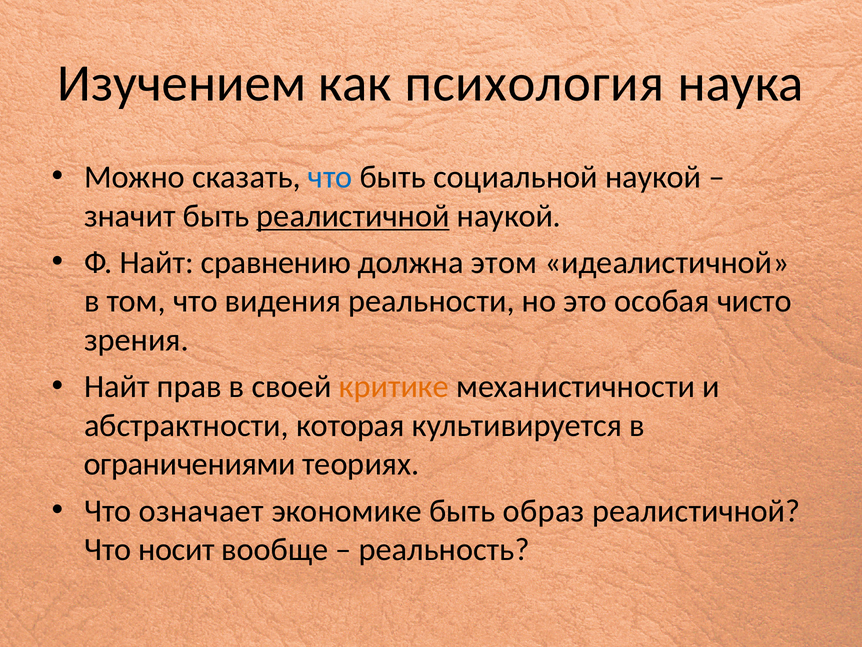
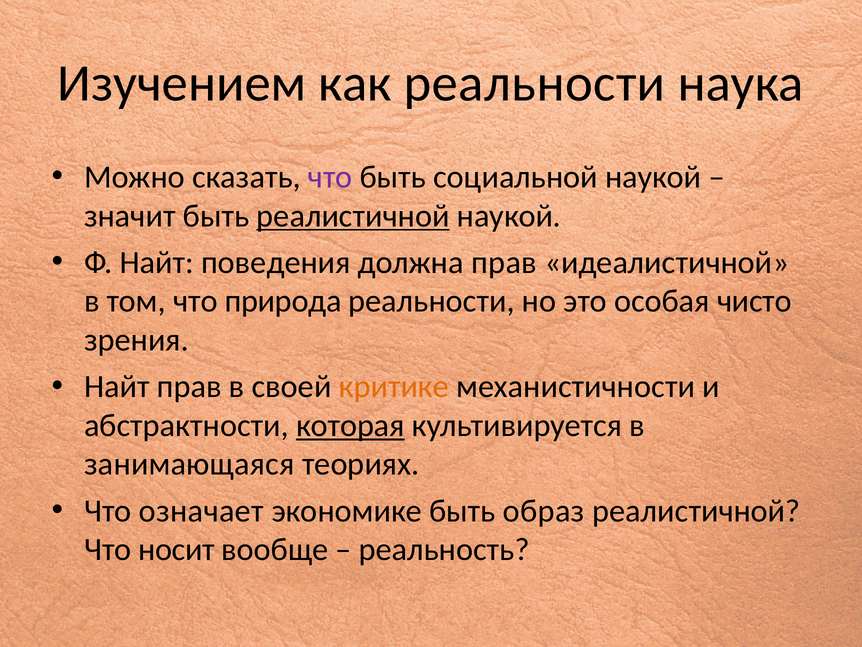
как психология: психология -> реальности (535, 83)
что colour: blue -> purple (330, 177)
сравнению: сравнению -> поведения (276, 262)
должна этом: этом -> прав (504, 262)
видения: видения -> природа (283, 301)
которая underline: none -> present (350, 425)
ограничениями: ограничениями -> занимающаяся (189, 464)
